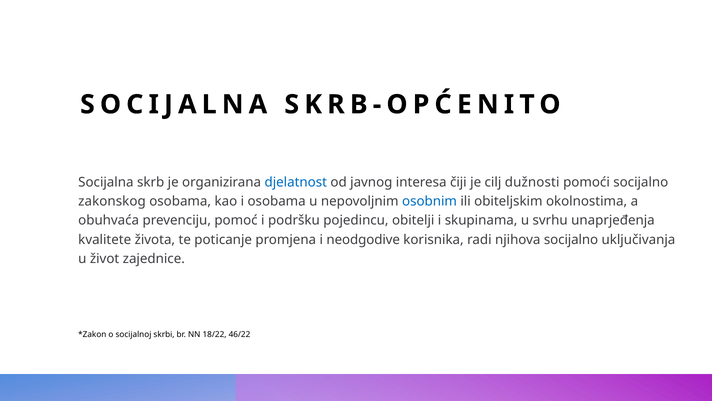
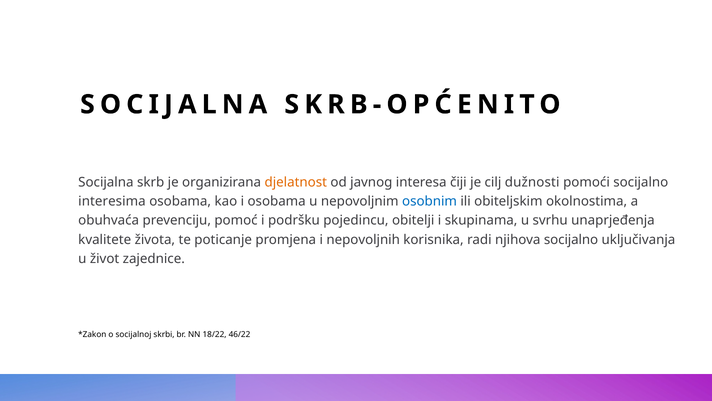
djelatnost colour: blue -> orange (296, 182)
zakonskog: zakonskog -> interesima (112, 201)
neodgodive: neodgodive -> nepovoljnih (363, 240)
